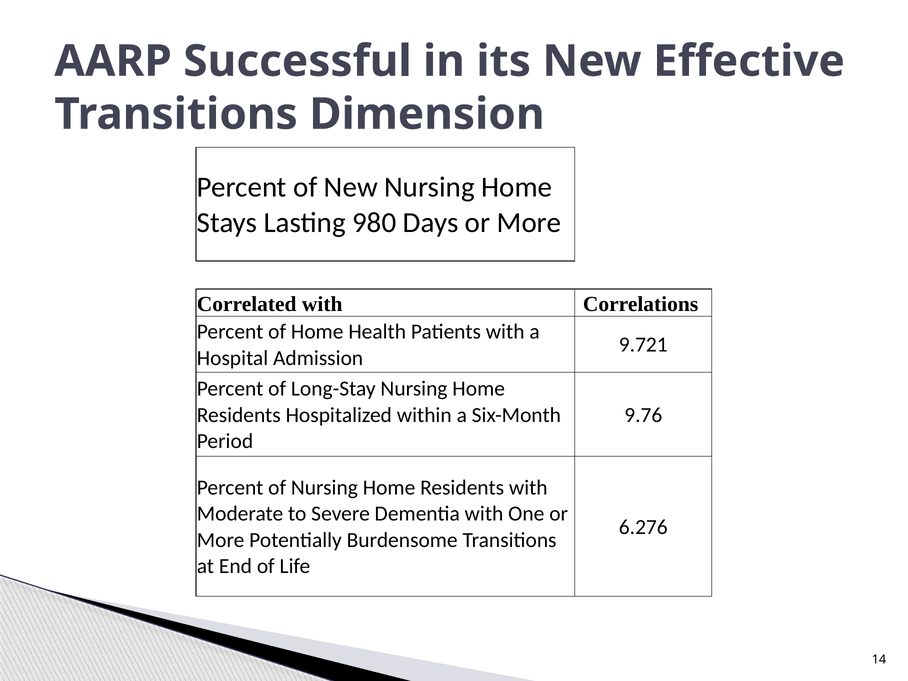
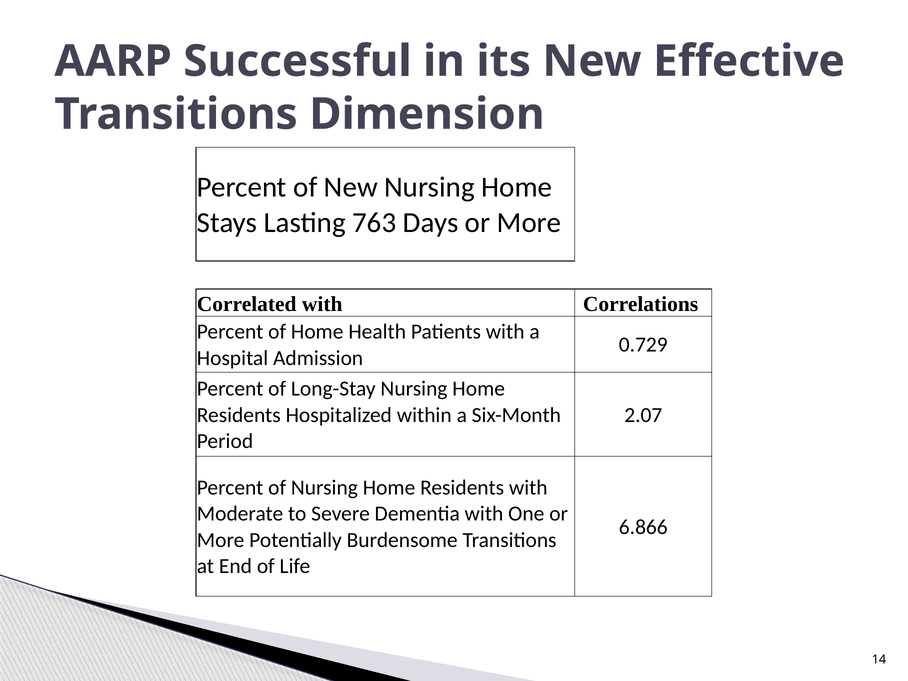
980: 980 -> 763 (374, 223)
9.721: 9.721 -> 0.729 (643, 345)
9.76: 9.76 -> 2.07 (643, 415)
6.276: 6.276 -> 6.866 (643, 527)
